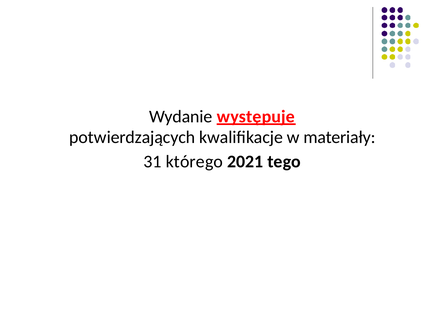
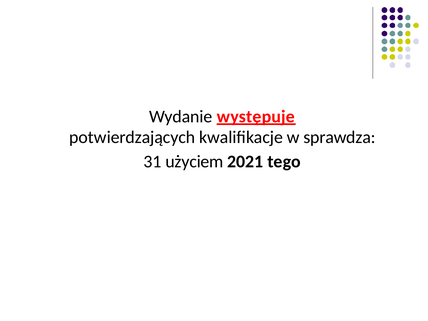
materiały: materiały -> sprawdza (339, 137)
którego: którego -> użyciem (194, 162)
